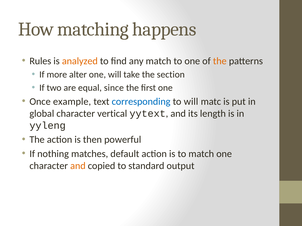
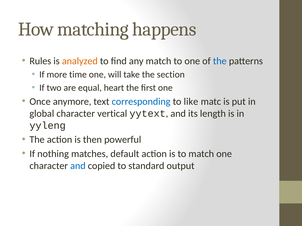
the colour: orange -> blue (220, 61)
alter: alter -> time (78, 75)
since: since -> heart (114, 88)
example: example -> anymore (72, 102)
to will: will -> like (191, 102)
and colour: orange -> blue (78, 166)
